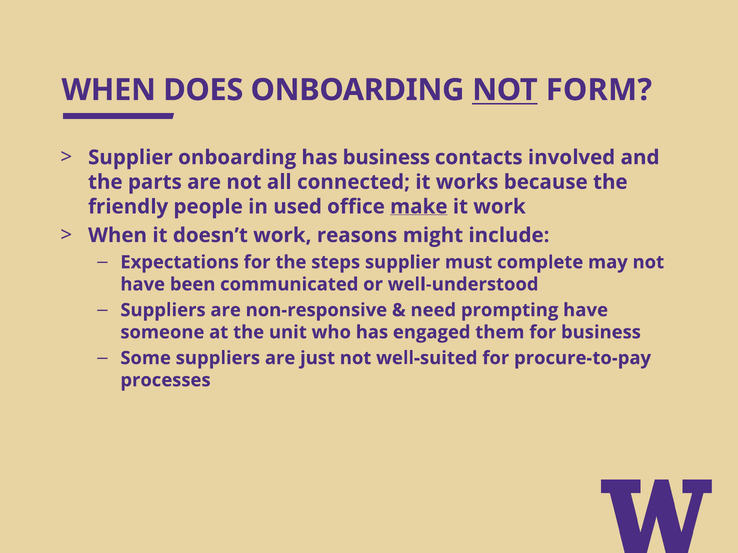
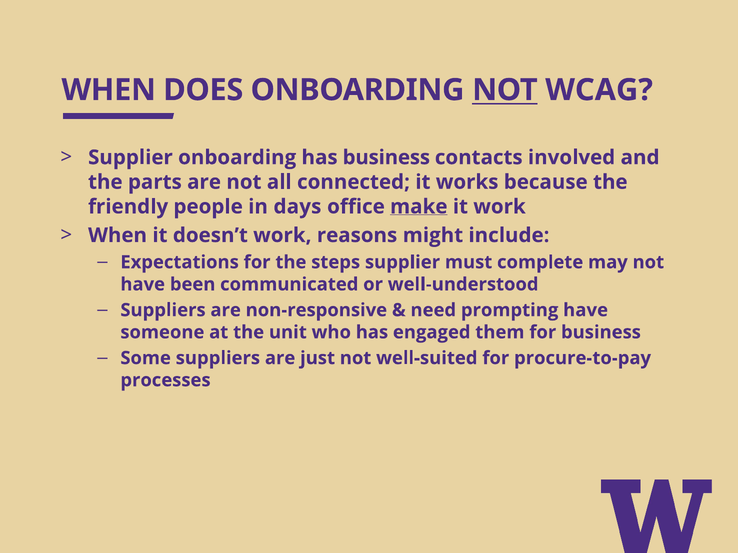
FORM: FORM -> WCAG (599, 90)
used: used -> days (297, 207)
